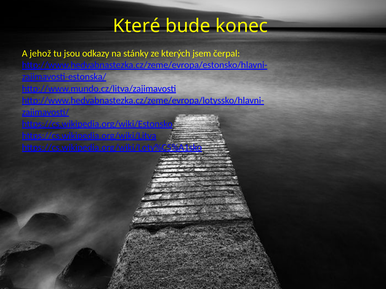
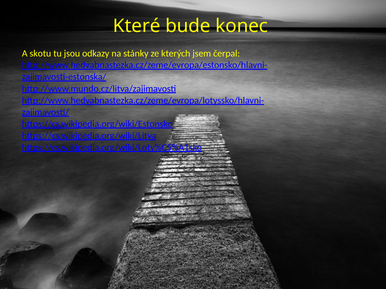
jehož: jehož -> skotu (40, 54)
